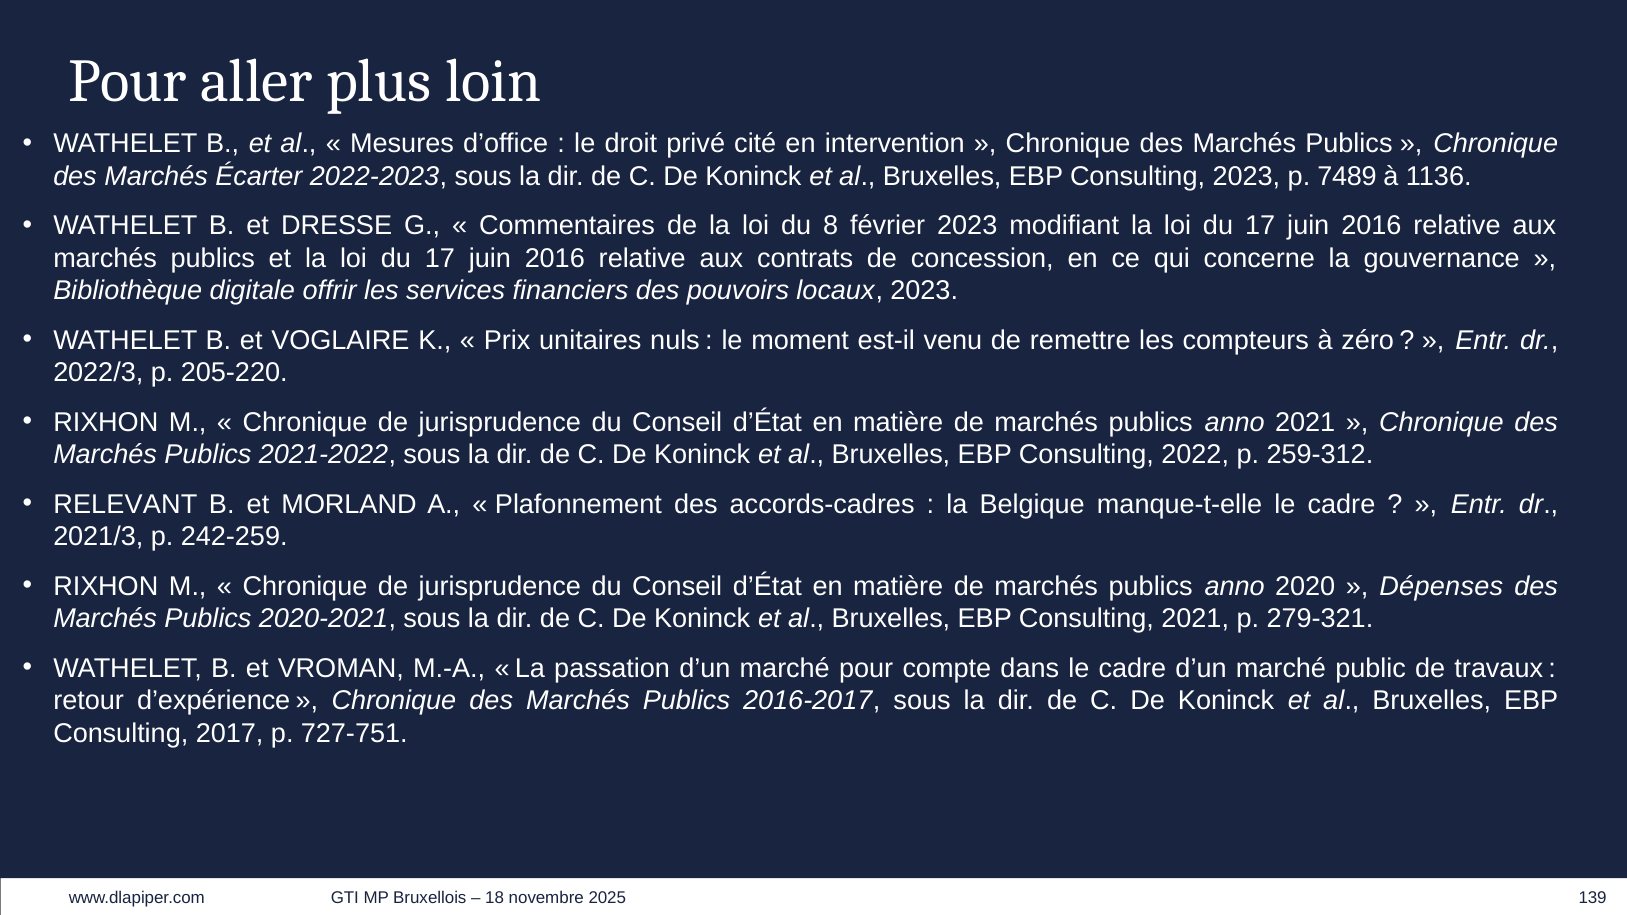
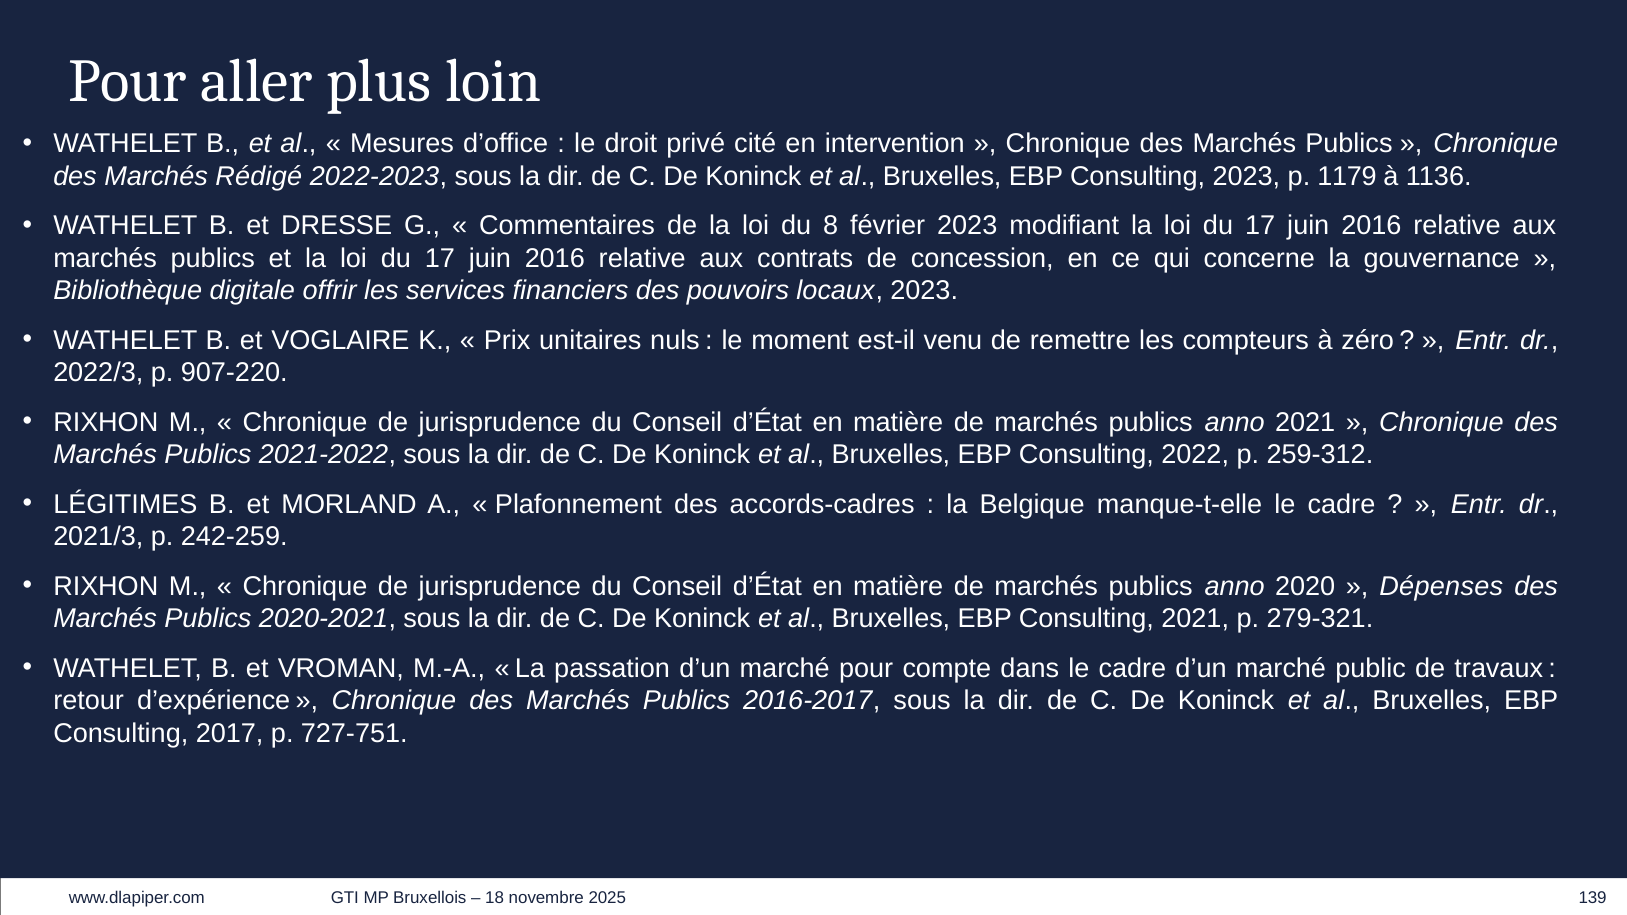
Écarter: Écarter -> Rédigé (259, 176)
7489: 7489 -> 1179 (1347, 176)
205-220: 205-220 -> 907-220 (234, 373)
RELEVANT: RELEVANT -> LÉGITIMES (125, 504)
